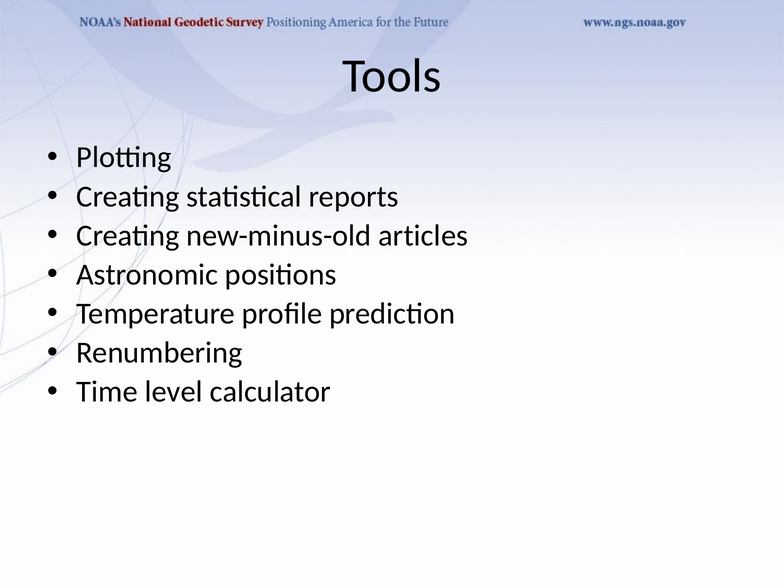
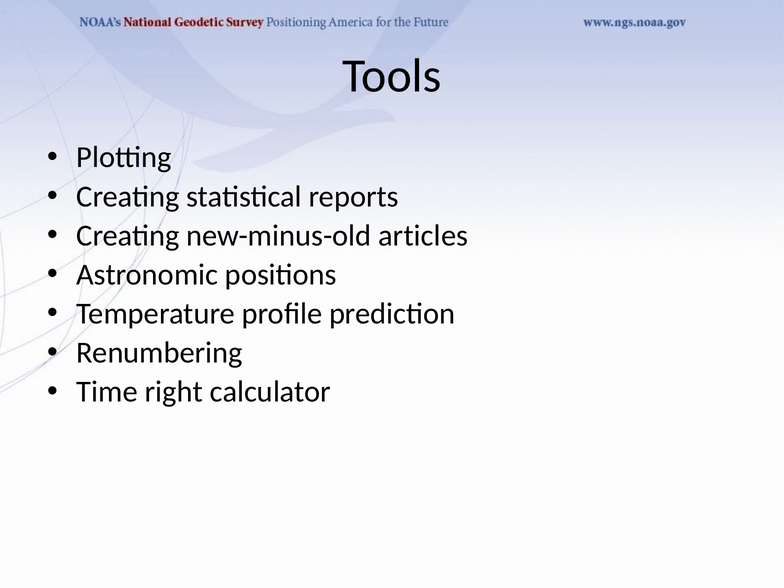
level: level -> right (174, 392)
